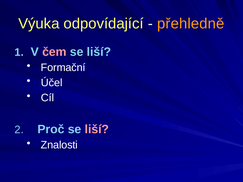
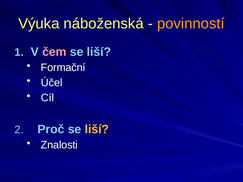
odpovídající: odpovídající -> náboženská (104, 24)
přehledně: přehledně -> povinností (191, 24)
liší colour: pink -> yellow (97, 129)
